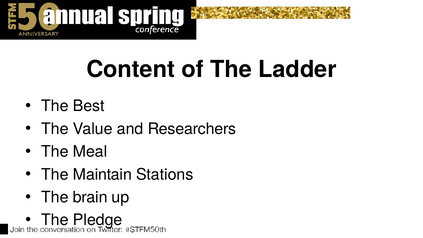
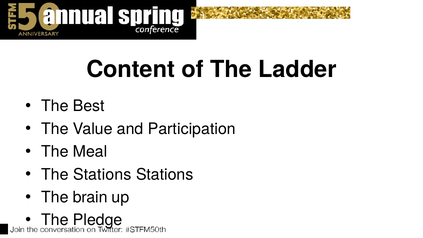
Researchers: Researchers -> Participation (192, 129)
The Maintain: Maintain -> Stations (102, 174)
